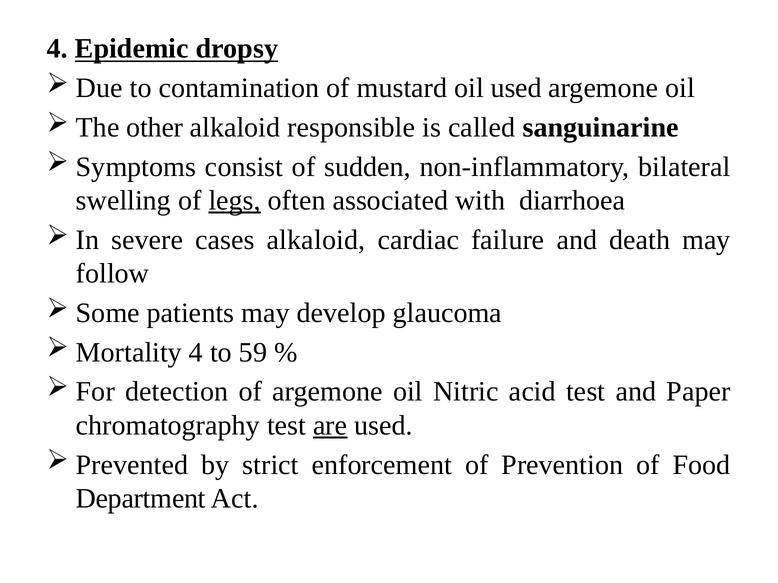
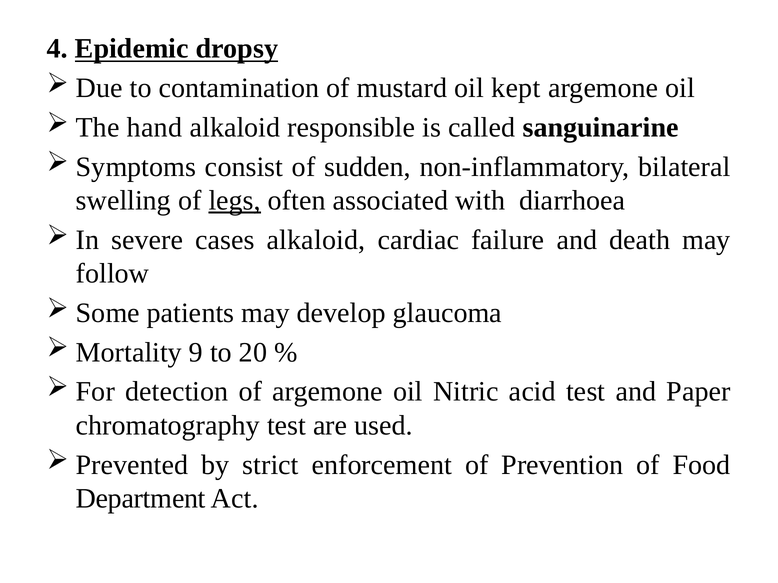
oil used: used -> kept (516, 88)
other: other -> hand (154, 127)
4: 4 -> 9 (196, 353)
59: 59 -> 20 (253, 353)
are underline: present -> none (330, 426)
